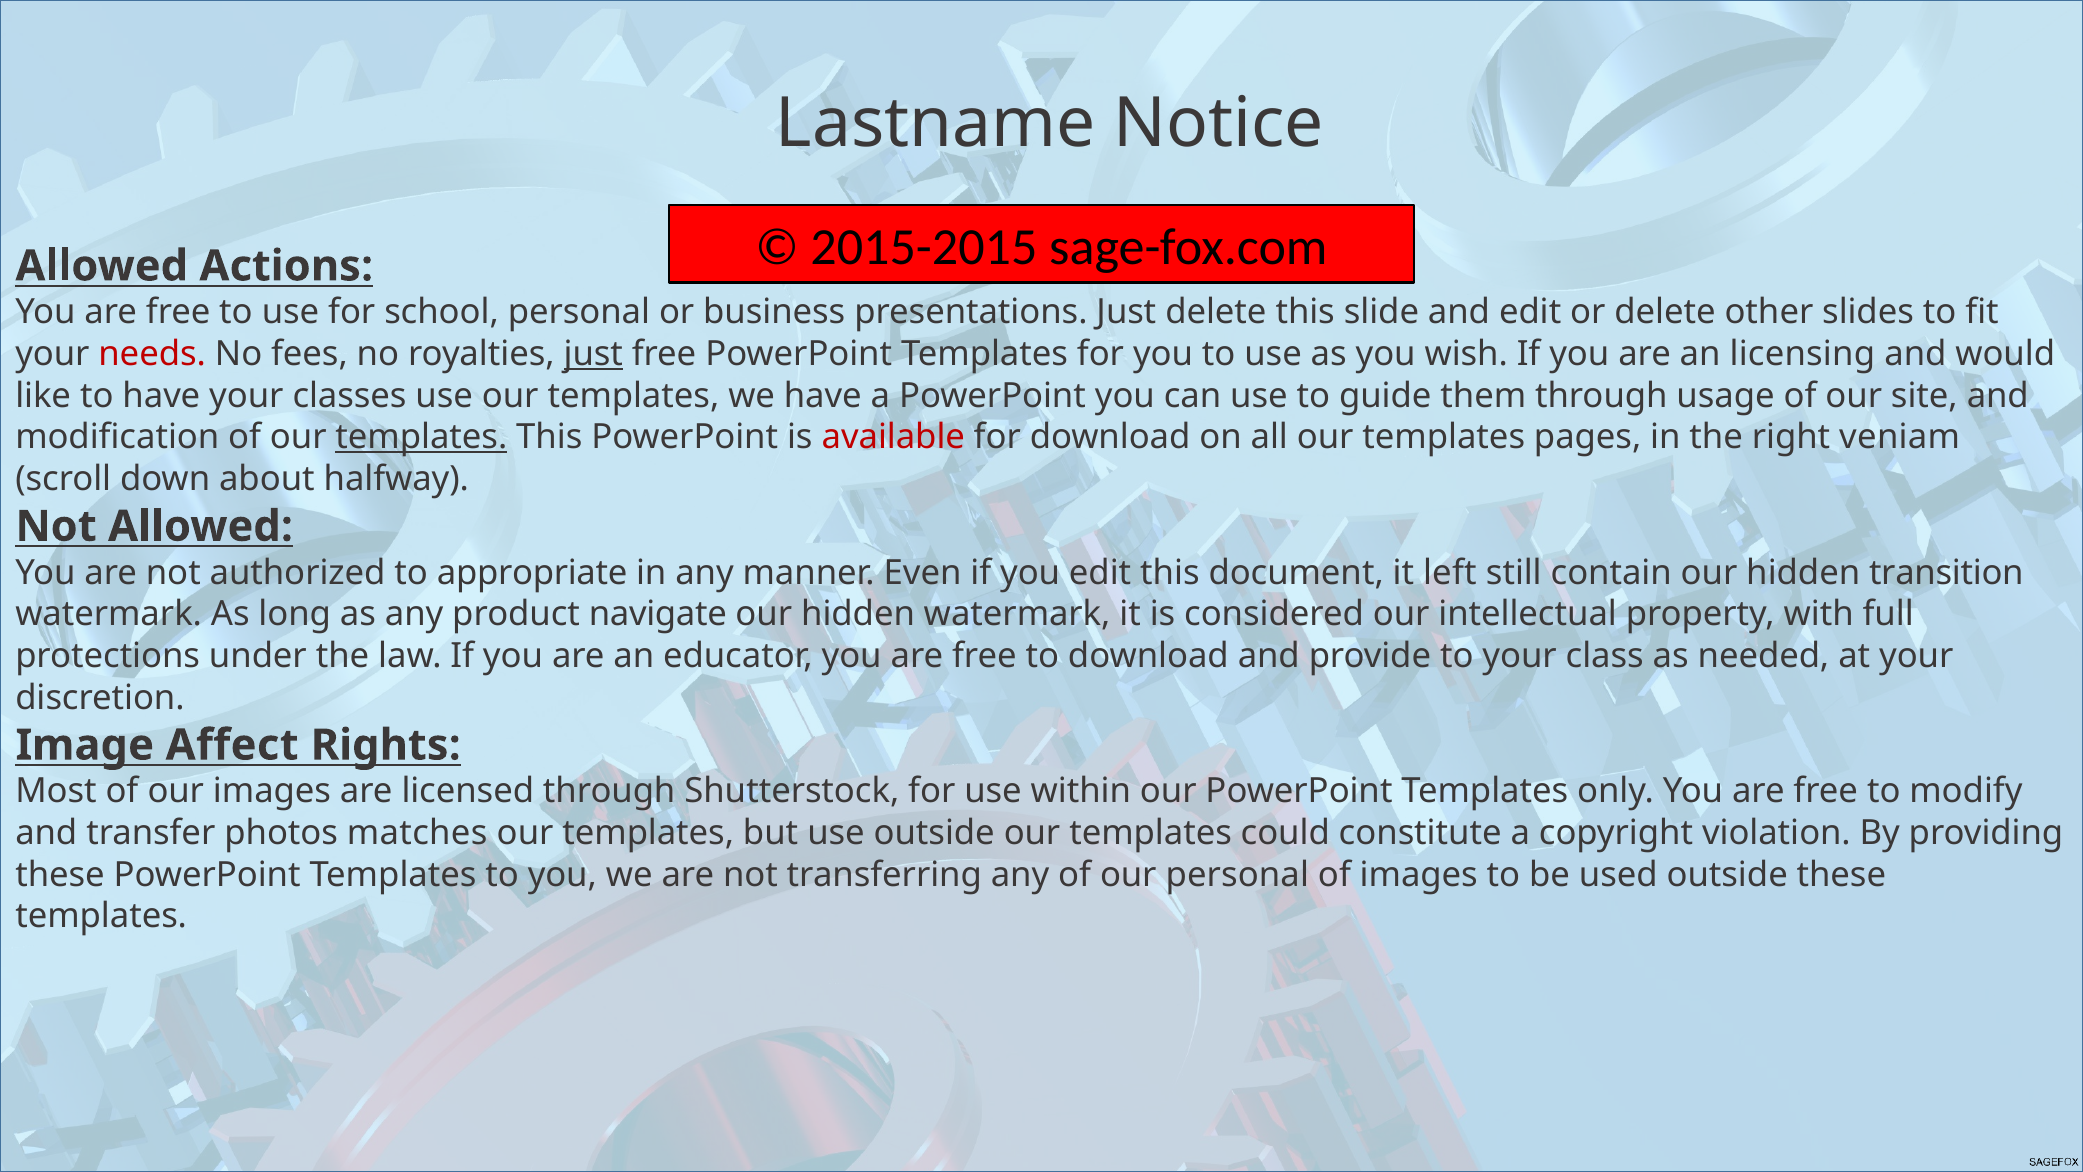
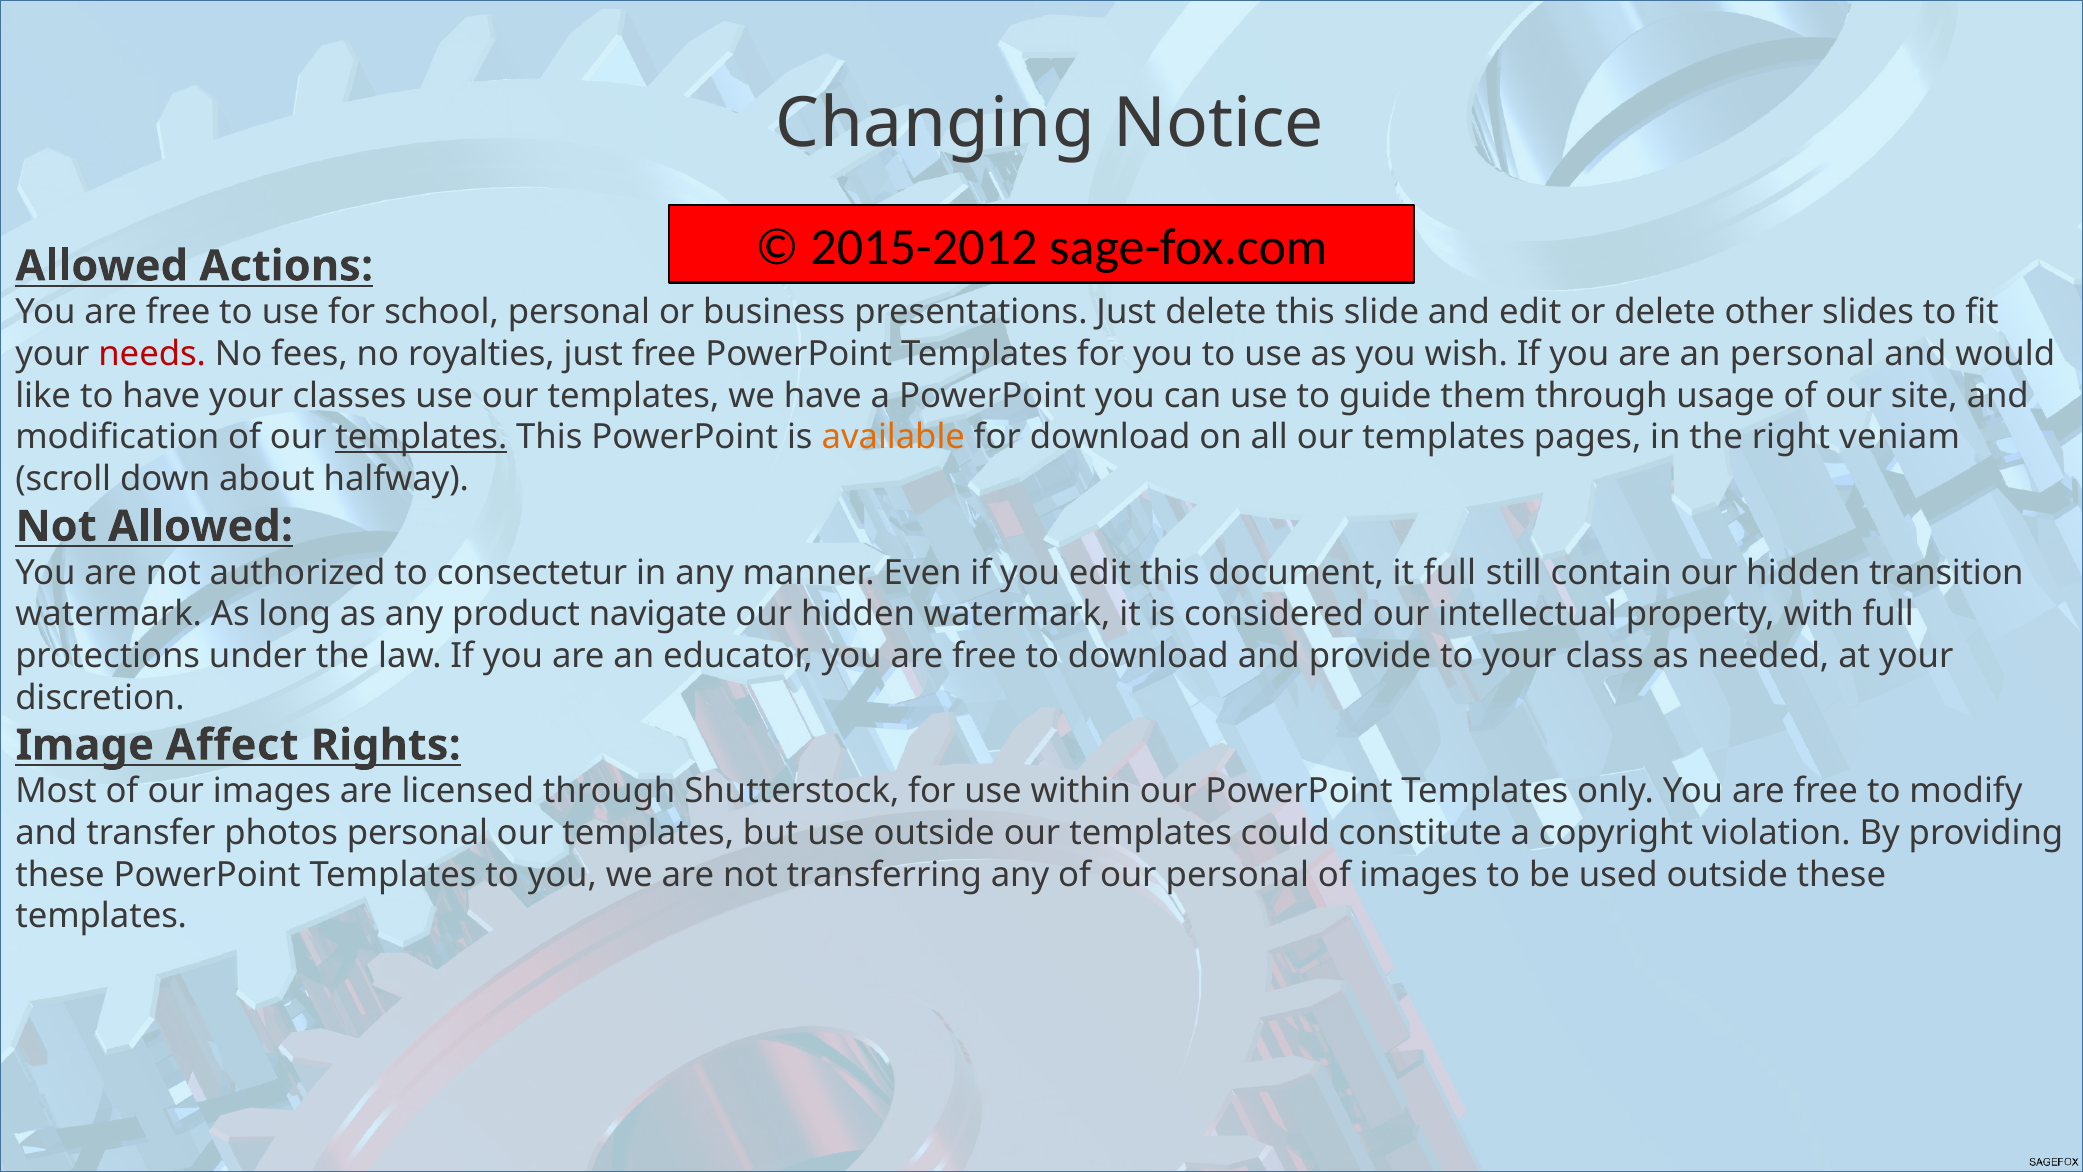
Lastname: Lastname -> Changing (935, 123)
2015-2015: 2015-2015 -> 2015-2012 (924, 247)
just underline: present -> none (593, 354)
an licensing: licensing -> personal (1802, 354)
available colour: red -> orange (893, 437)
appropriate: appropriate -> consectetur (532, 573)
it left: left -> full (1450, 573)
photos matches: matches -> personal (417, 833)
